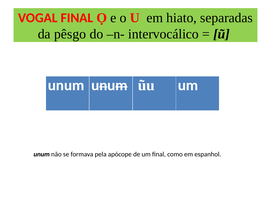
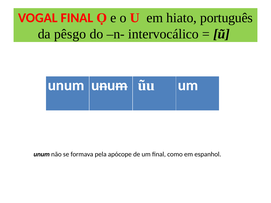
separadas: separadas -> português (227, 18)
